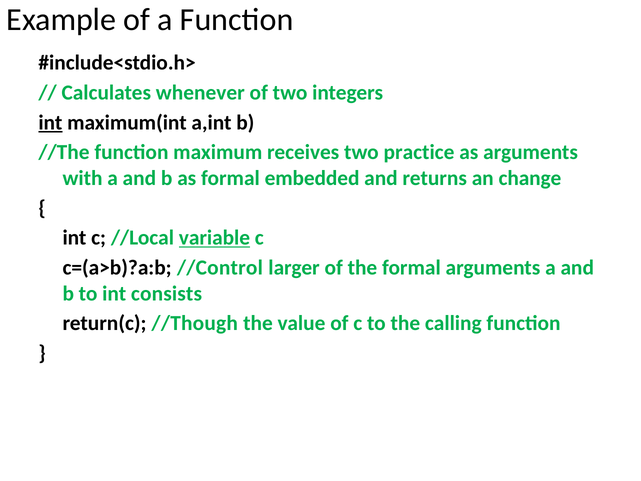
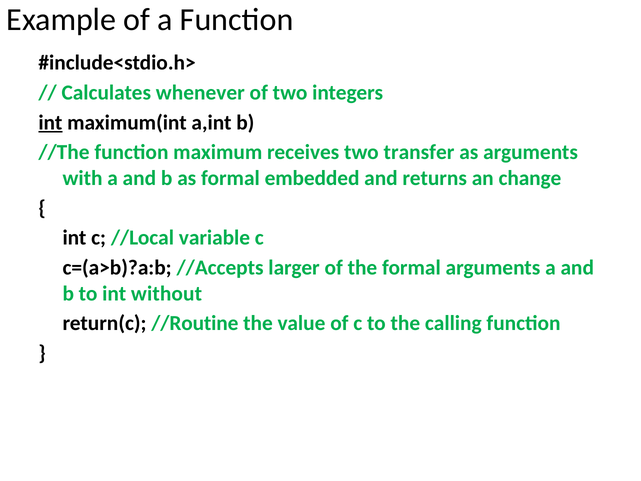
practice: practice -> transfer (419, 152)
variable underline: present -> none (214, 238)
//Control: //Control -> //Accepts (220, 268)
consists: consists -> without (167, 293)
//Though: //Though -> //Routine (195, 323)
